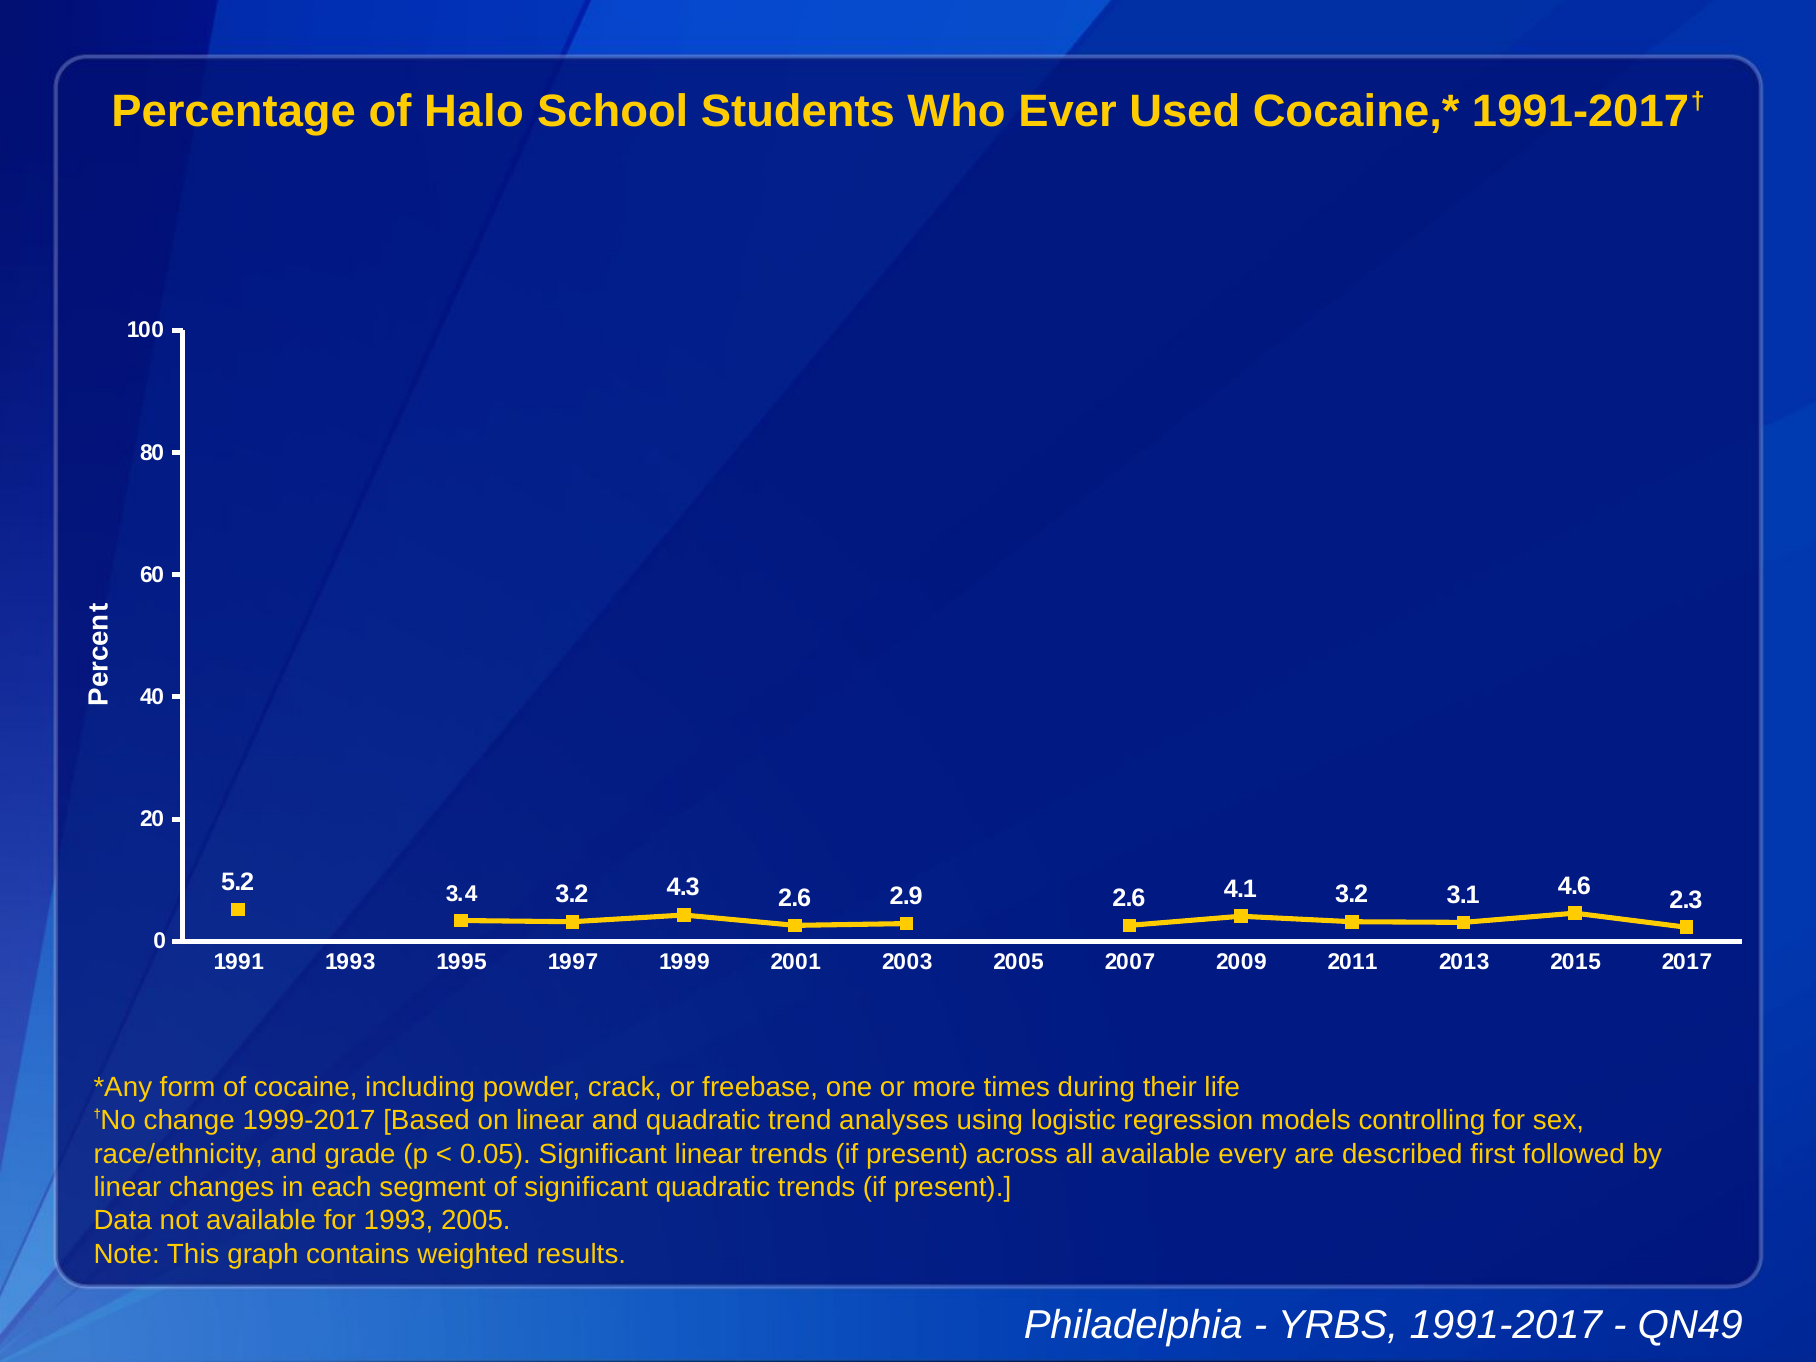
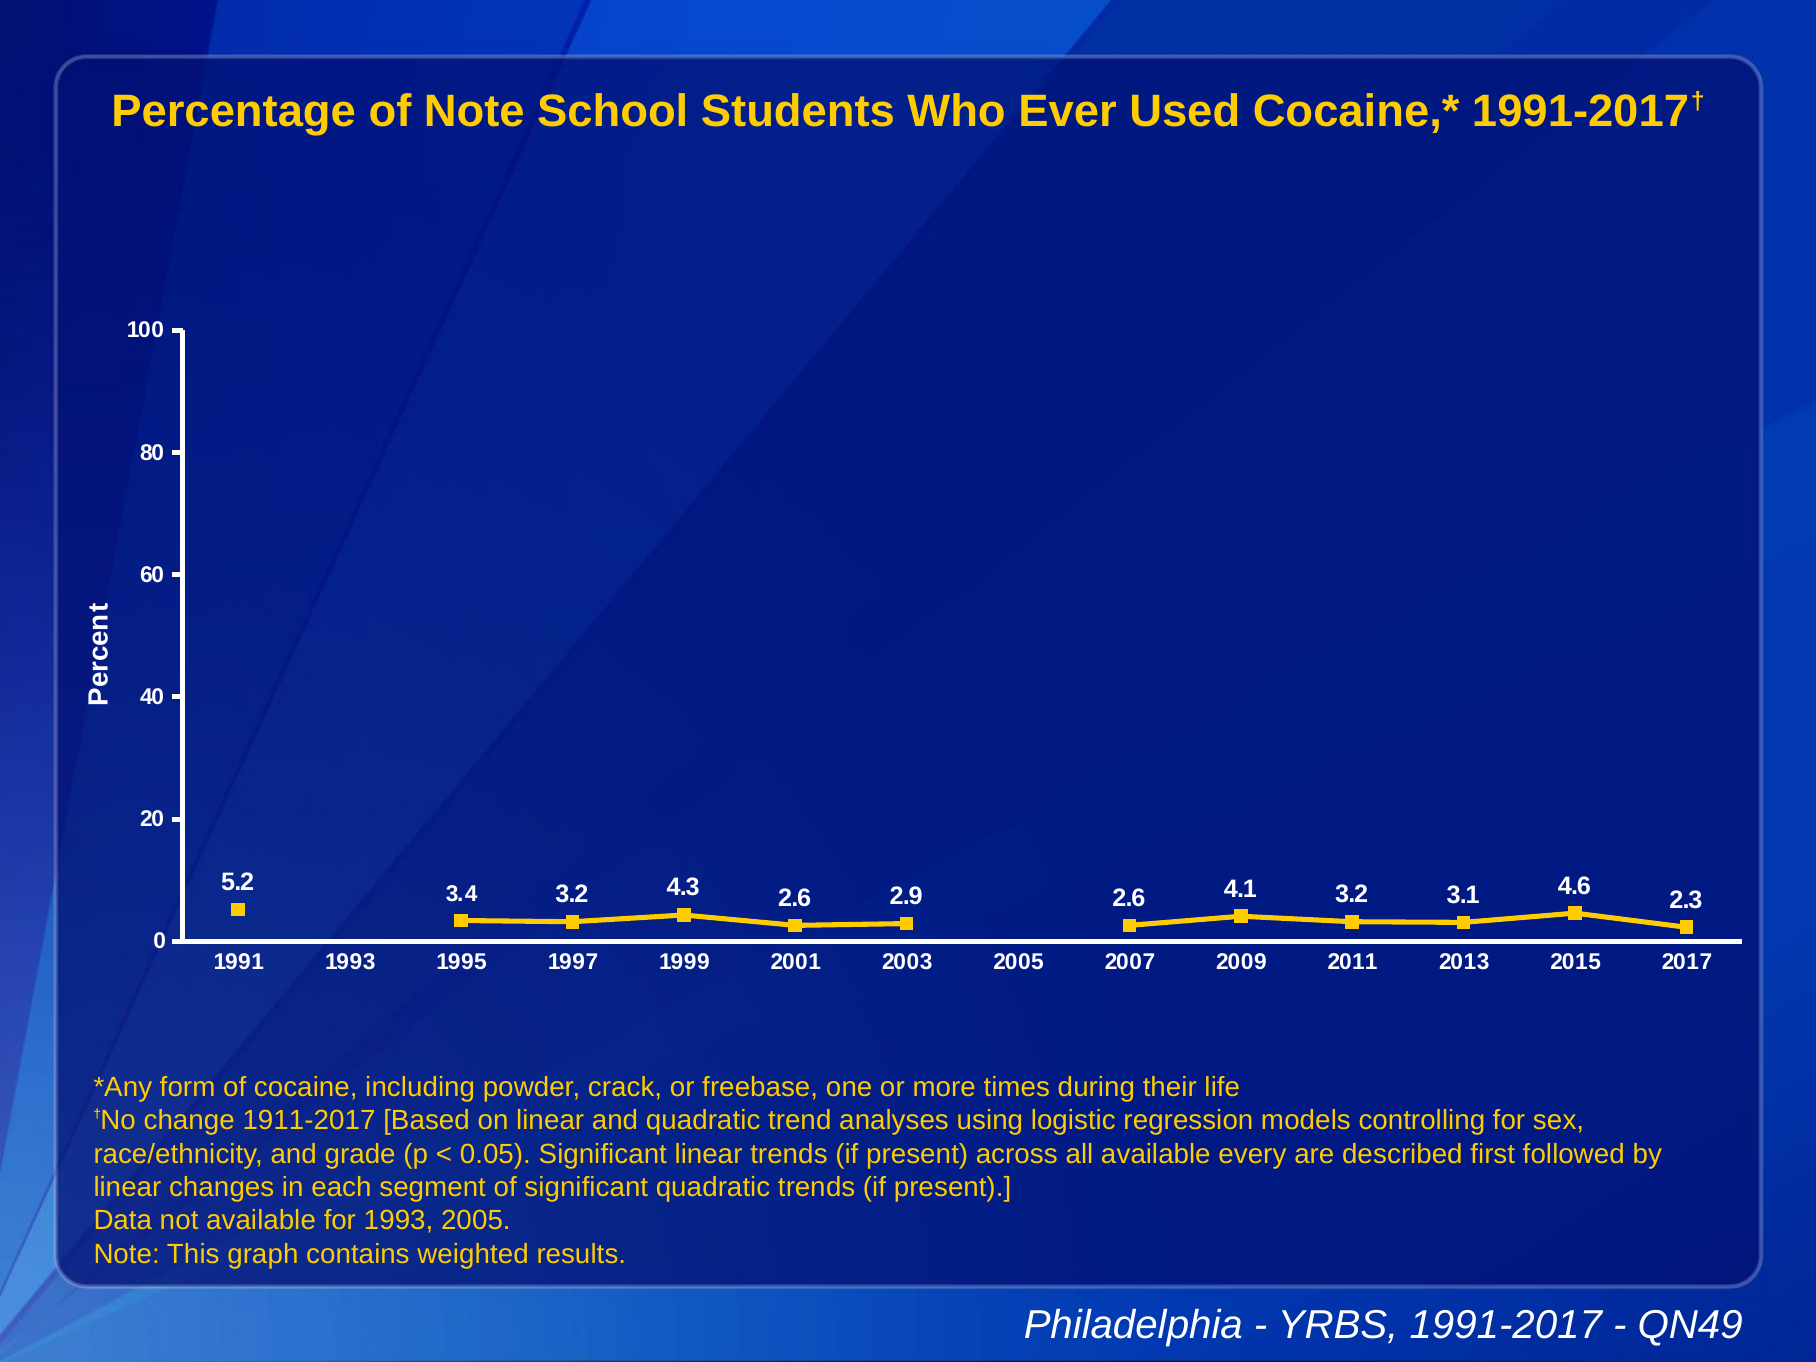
of Halo: Halo -> Note (474, 112)
1999-2017: 1999-2017 -> 1911-2017 (309, 1121)
